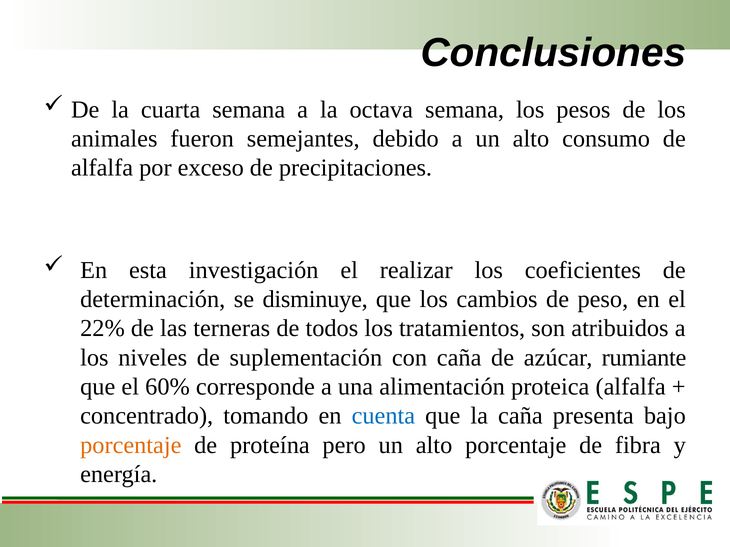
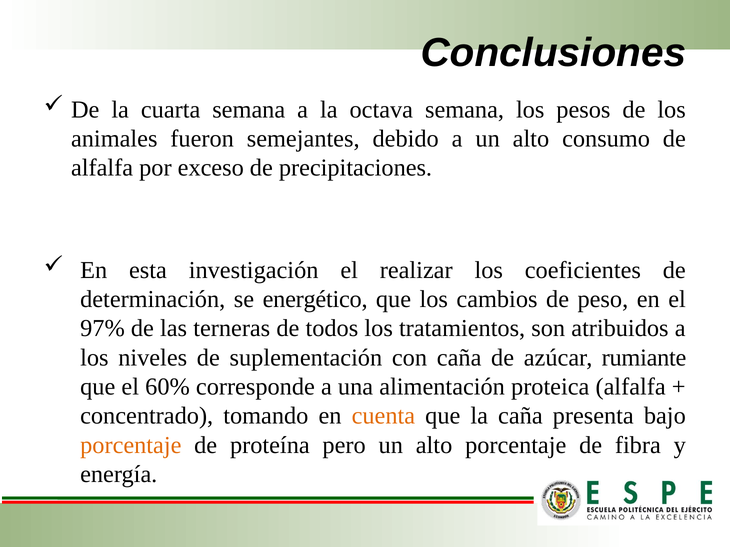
disminuye: disminuye -> energético (315, 299)
22%: 22% -> 97% (102, 329)
cuenta colour: blue -> orange (383, 416)
